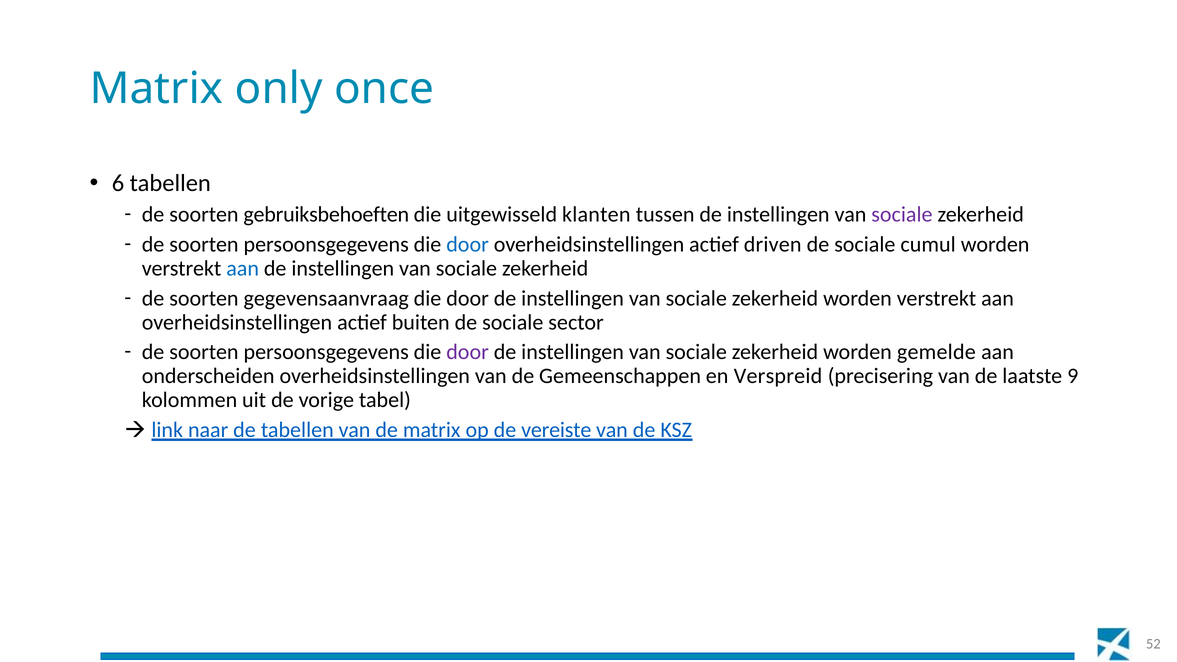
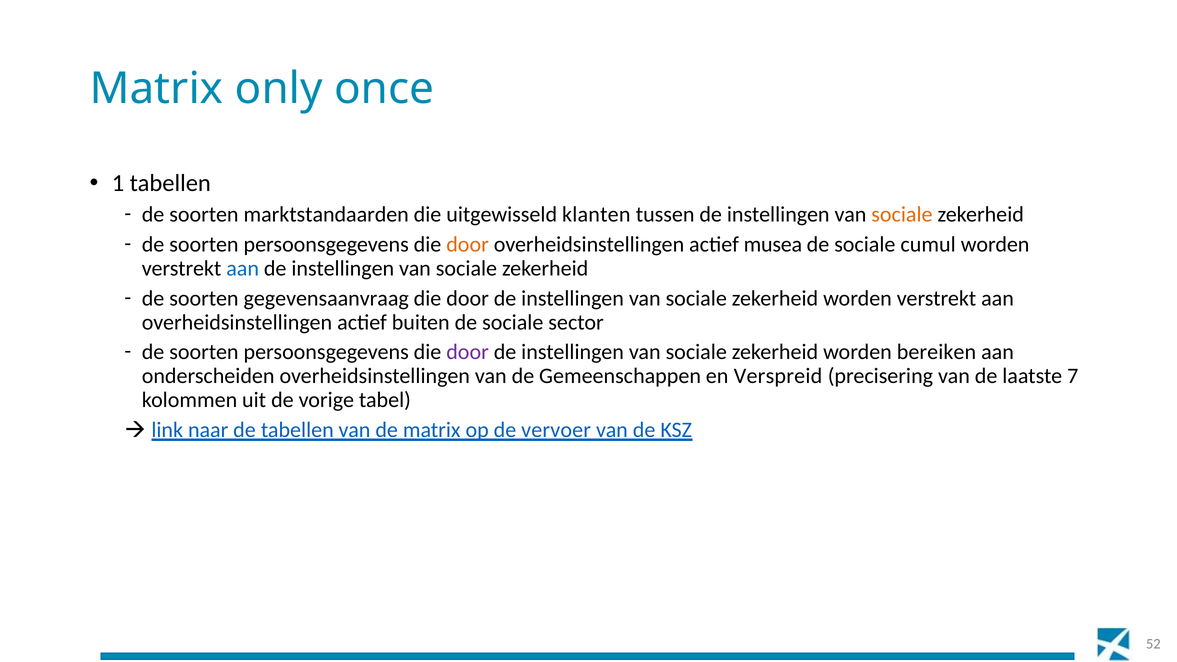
6: 6 -> 1 (118, 183)
gebruiksbehoeften: gebruiksbehoeften -> marktstandaarden (326, 215)
sociale colour: purple -> orange (902, 215)
door colour: blue -> orange (468, 245)
driven: driven -> musea (773, 245)
gemelde: gemelde -> bereiken (936, 352)
9: 9 -> 7 (1073, 376)
vereiste: vereiste -> vervoer (556, 430)
